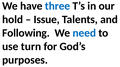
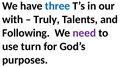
hold: hold -> with (13, 20)
Issue: Issue -> Truly (47, 20)
need colour: blue -> purple (84, 33)
